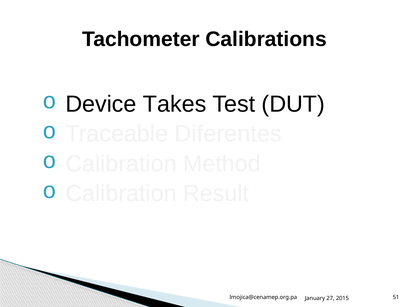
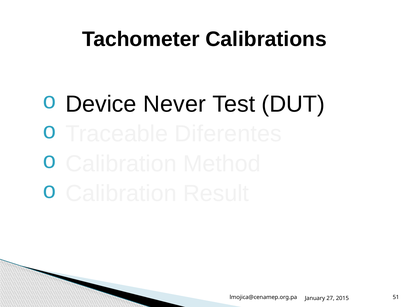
Takes: Takes -> Never (175, 104)
